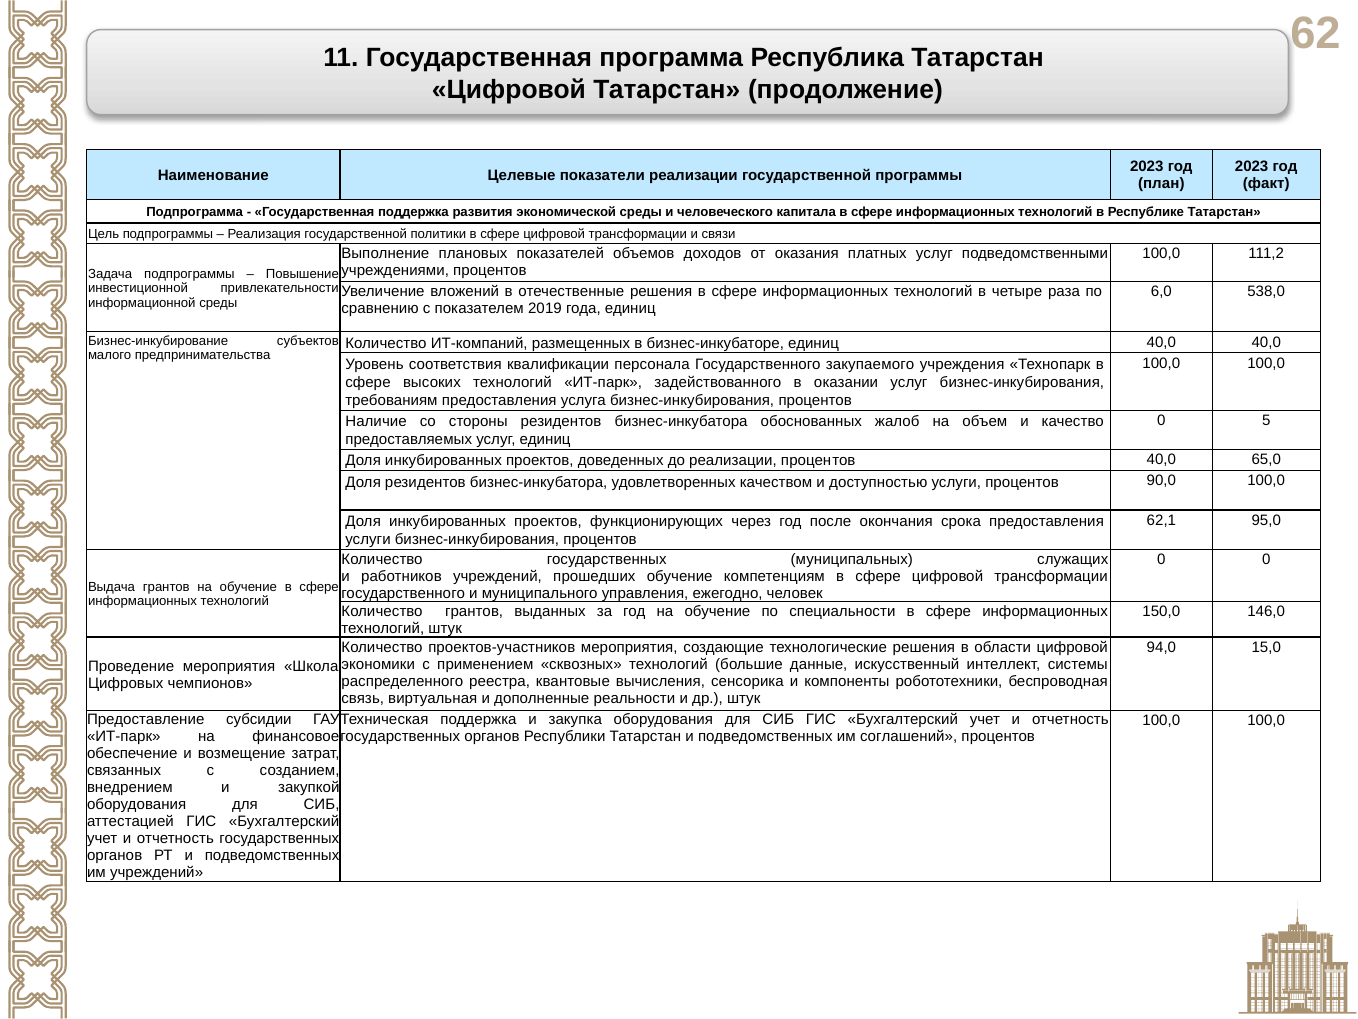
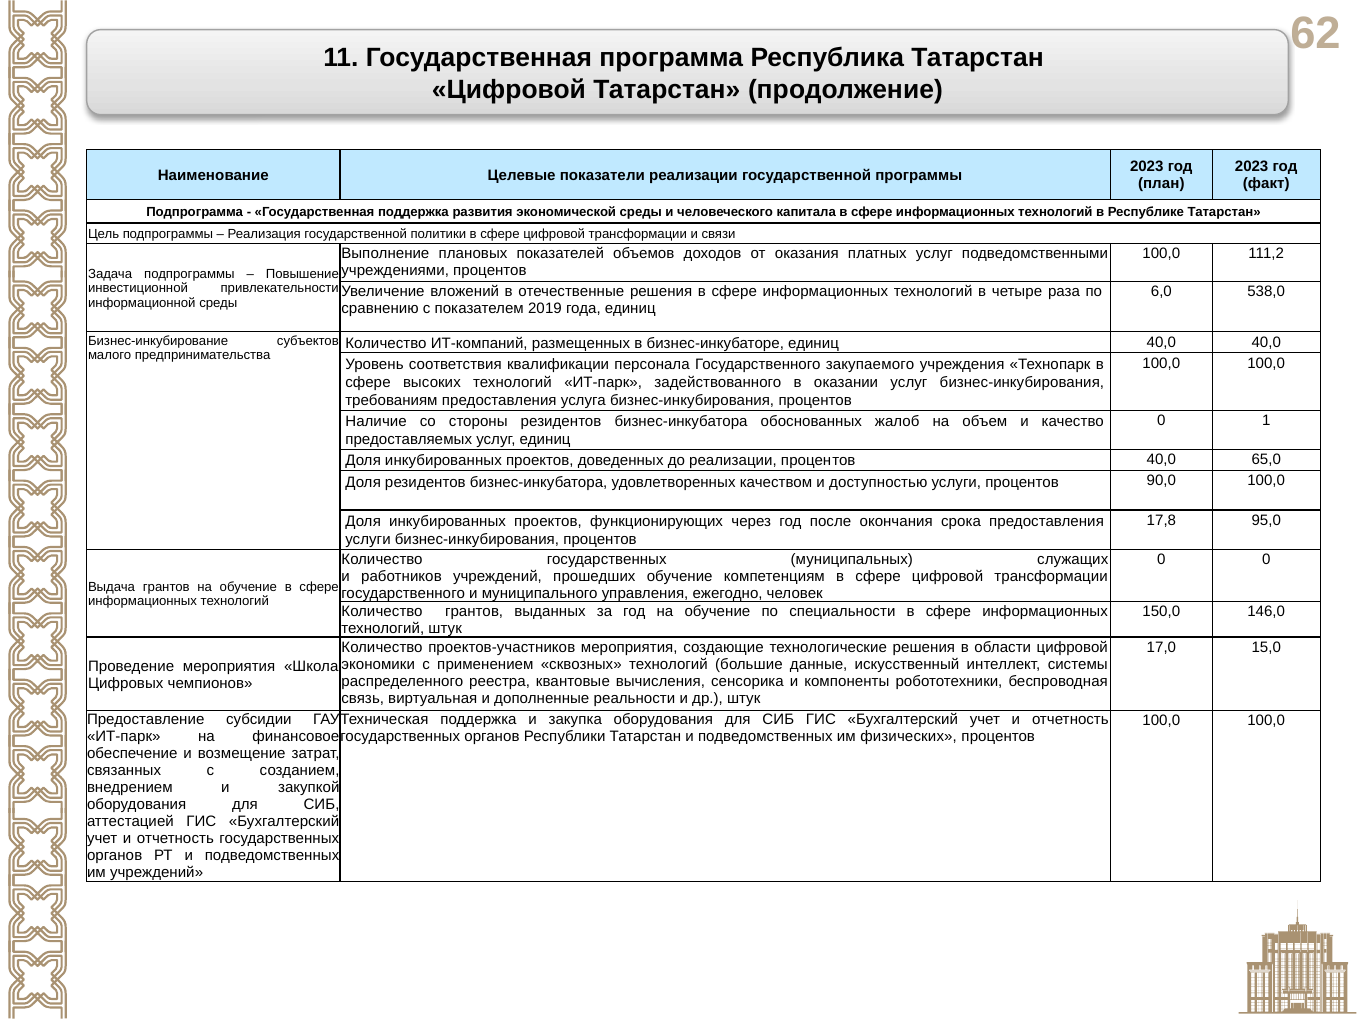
5: 5 -> 1 (1266, 420)
62,1: 62,1 -> 17,8 (1161, 520)
94,0: 94,0 -> 17,0 (1161, 647)
соглашений: соглашений -> физических (909, 736)
